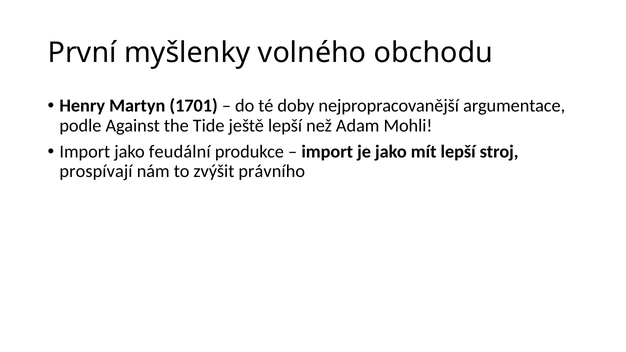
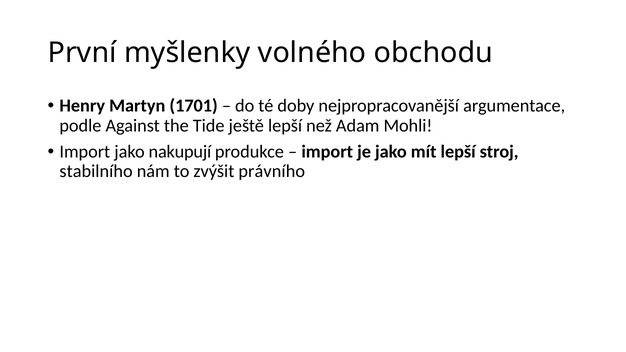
feudální: feudální -> nakupují (180, 152)
prospívají: prospívají -> stabilního (96, 172)
